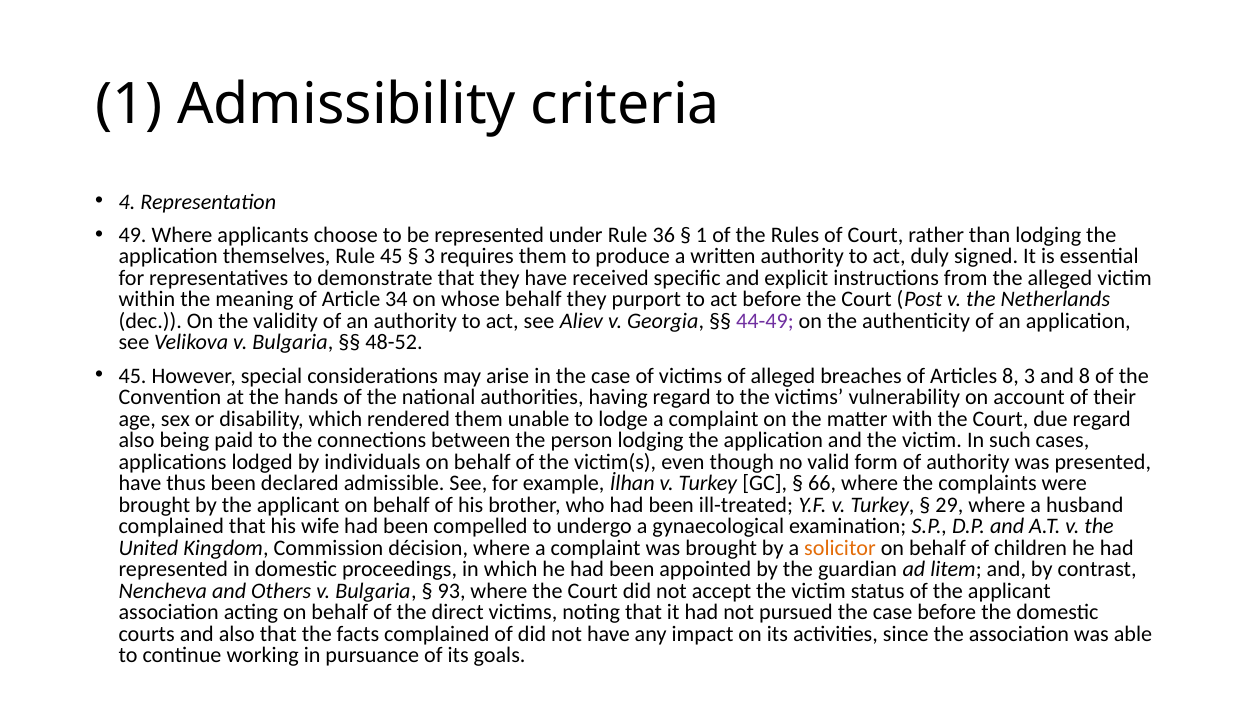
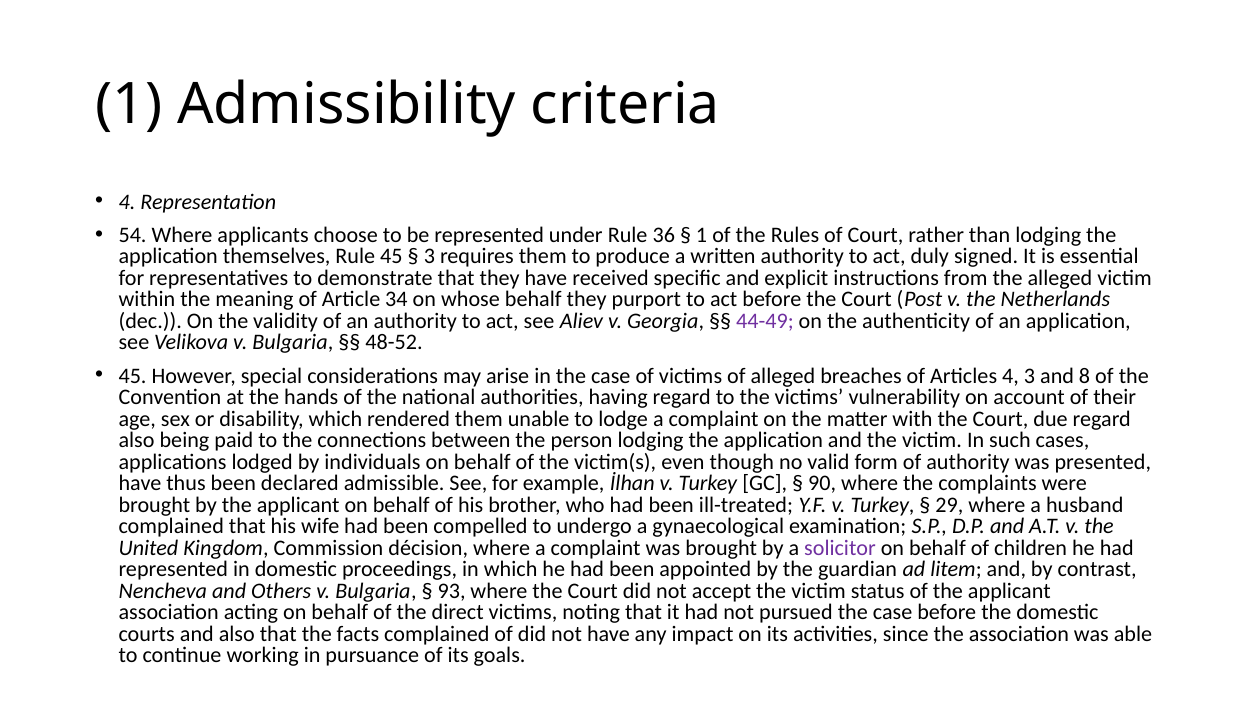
49: 49 -> 54 (133, 235)
Articles 8: 8 -> 4 (1010, 376)
66: 66 -> 90 (822, 483)
solicitor colour: orange -> purple (840, 548)
